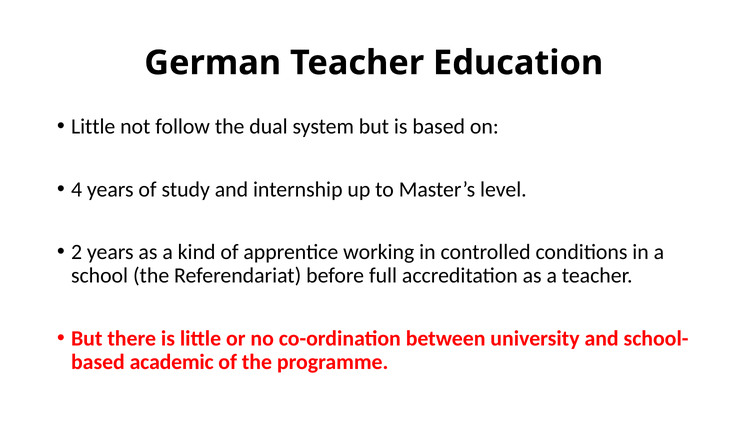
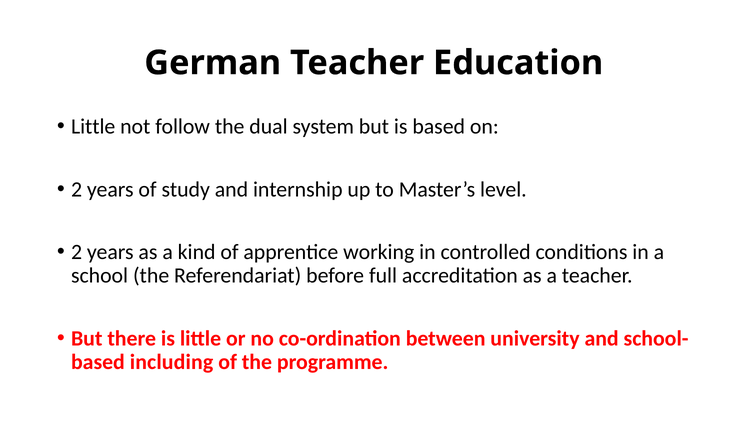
4: 4 -> 2 (77, 189)
academic: academic -> including (172, 362)
